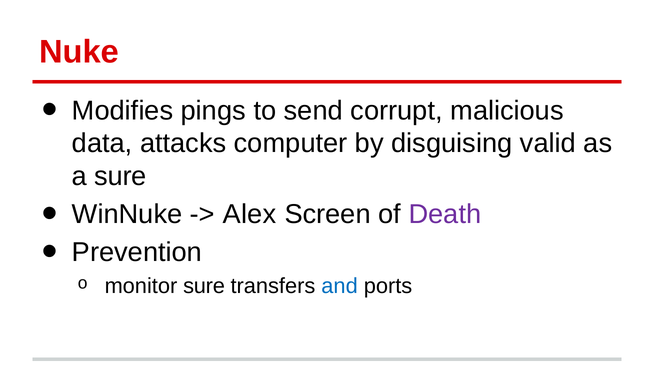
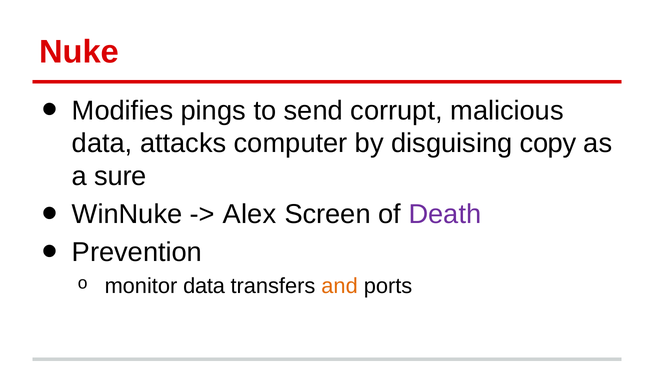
valid: valid -> copy (548, 143)
monitor sure: sure -> data (204, 286)
and colour: blue -> orange (340, 286)
